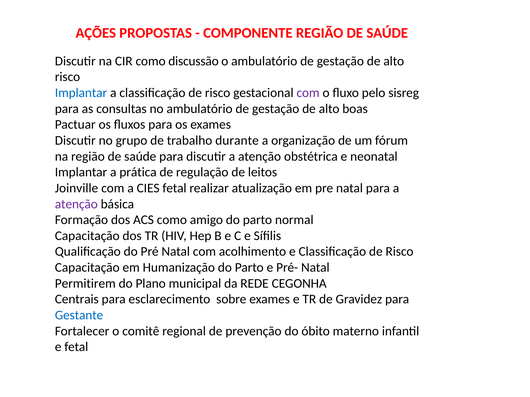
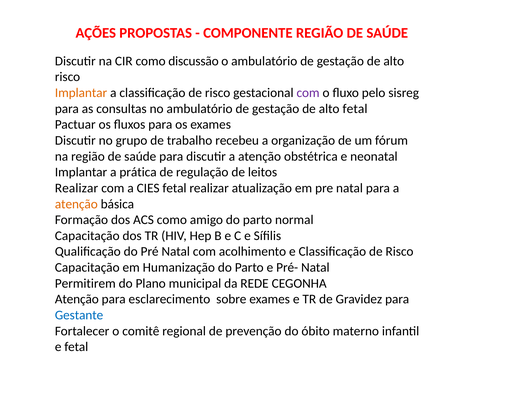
Implantar colour: blue -> orange (81, 93)
alto boas: boas -> fetal (355, 109)
durante: durante -> recebeu (237, 141)
Joinville: Joinville -> Realizar (77, 188)
atenção colour: purple -> orange (76, 204)
Centrais: Centrais -> Atenção (77, 300)
